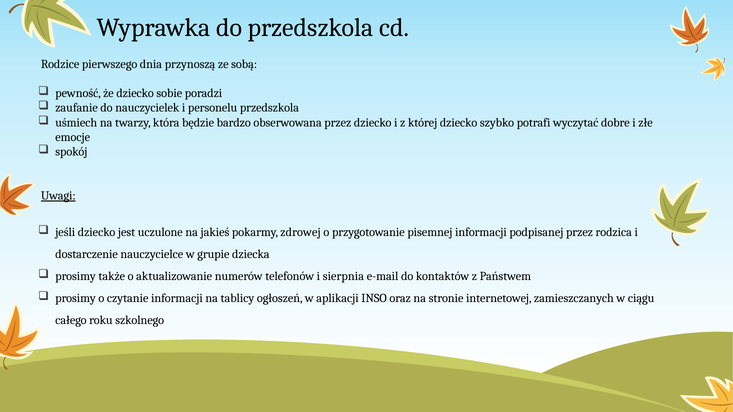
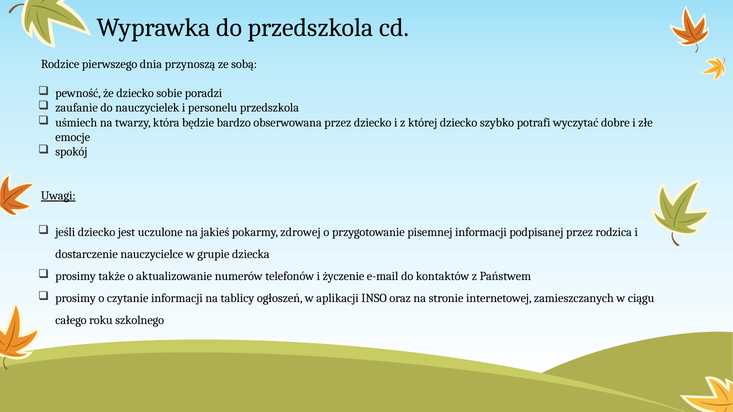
sierpnia: sierpnia -> życzenie (343, 277)
